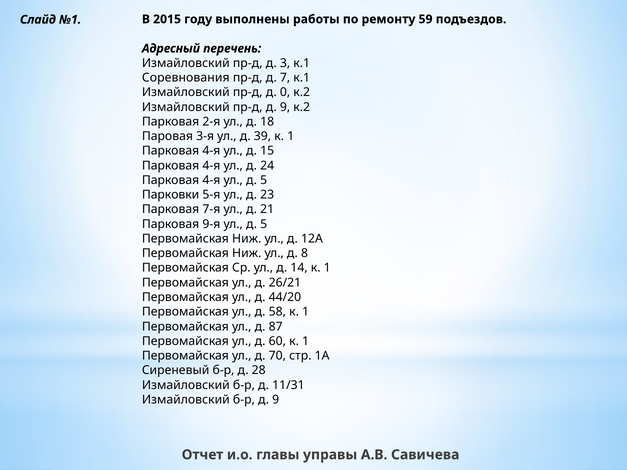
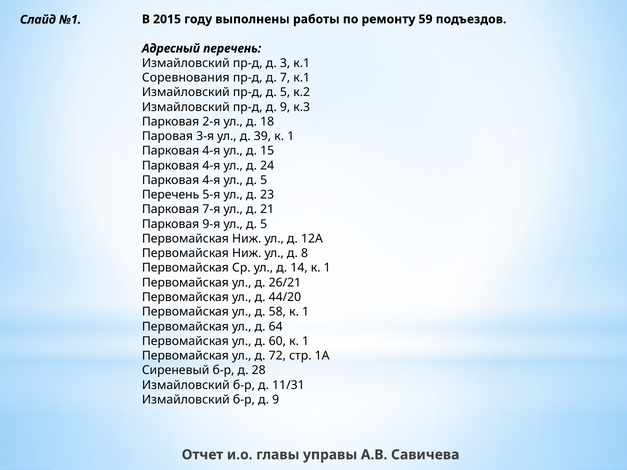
пр-д д 0: 0 -> 5 (285, 92)
9 к.2: к.2 -> к.3 (302, 107)
Парковки: Парковки -> Перечень (171, 195)
87: 87 -> 64 (276, 327)
70: 70 -> 72 (277, 356)
